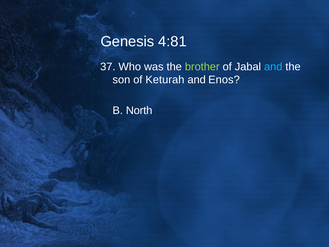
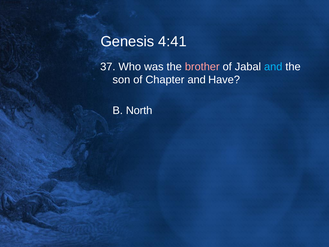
4:81: 4:81 -> 4:41 (172, 42)
brother colour: light green -> pink (202, 67)
Keturah: Keturah -> Chapter (165, 80)
Enos: Enos -> Have (224, 80)
